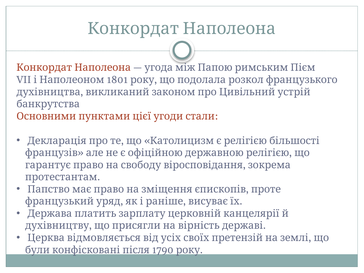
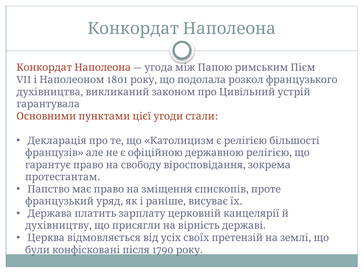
банкрутства: банкрутства -> гарантувала (48, 104)
